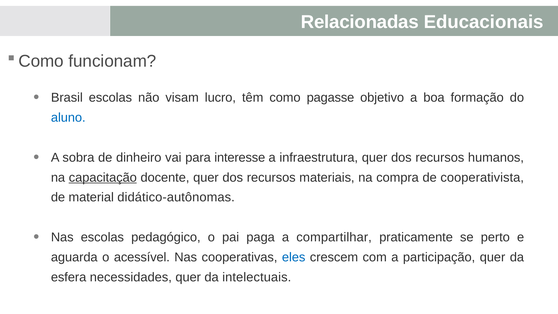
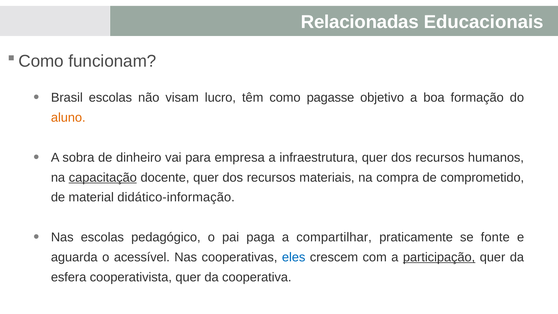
aluno colour: blue -> orange (68, 118)
interesse: interesse -> empresa (240, 157)
cooperativista: cooperativista -> comprometido (482, 177)
didático-autônomas: didático-autônomas -> didático-informação (176, 197)
perto: perto -> fonte (495, 237)
participação underline: none -> present (439, 257)
necessidades: necessidades -> cooperativista (131, 277)
intelectuais: intelectuais -> cooperativa (257, 277)
